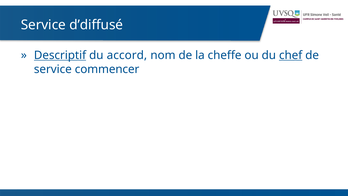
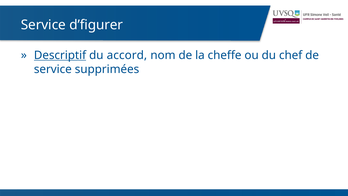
d’diffusé: d’diffusé -> d’figurer (96, 25)
chef underline: present -> none (291, 55)
commencer: commencer -> supprimées (107, 69)
